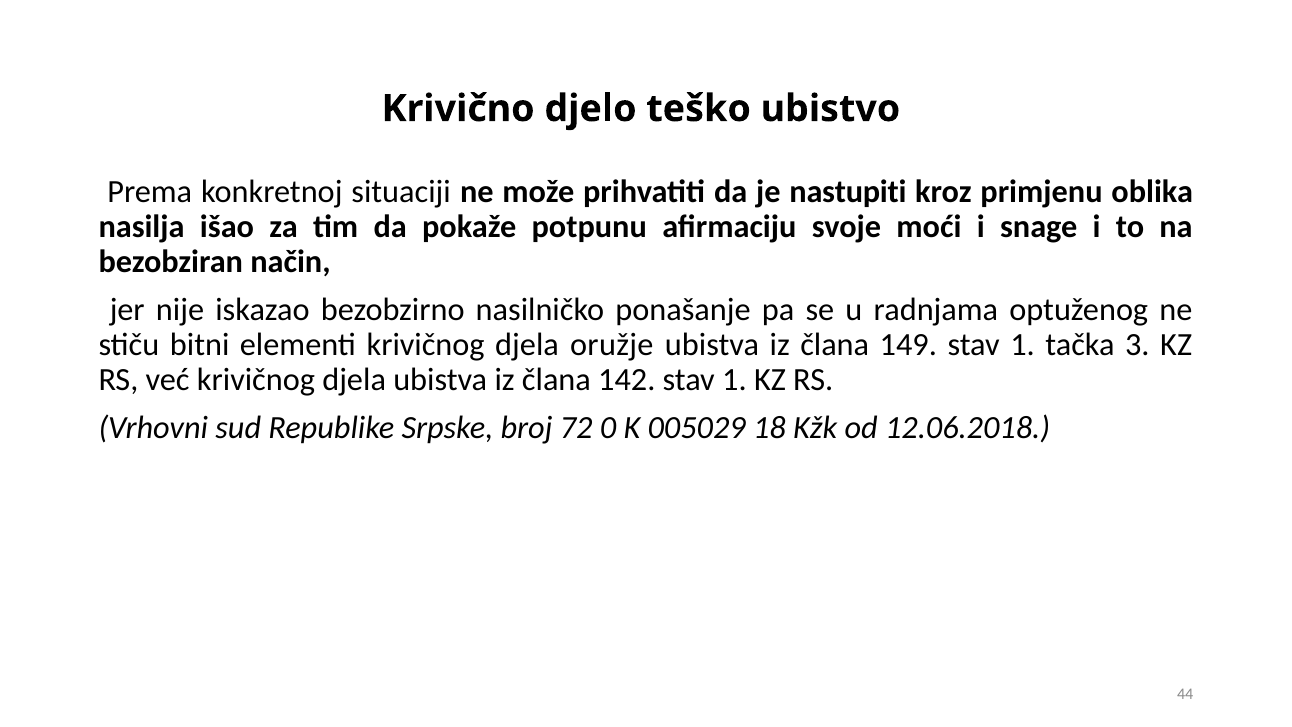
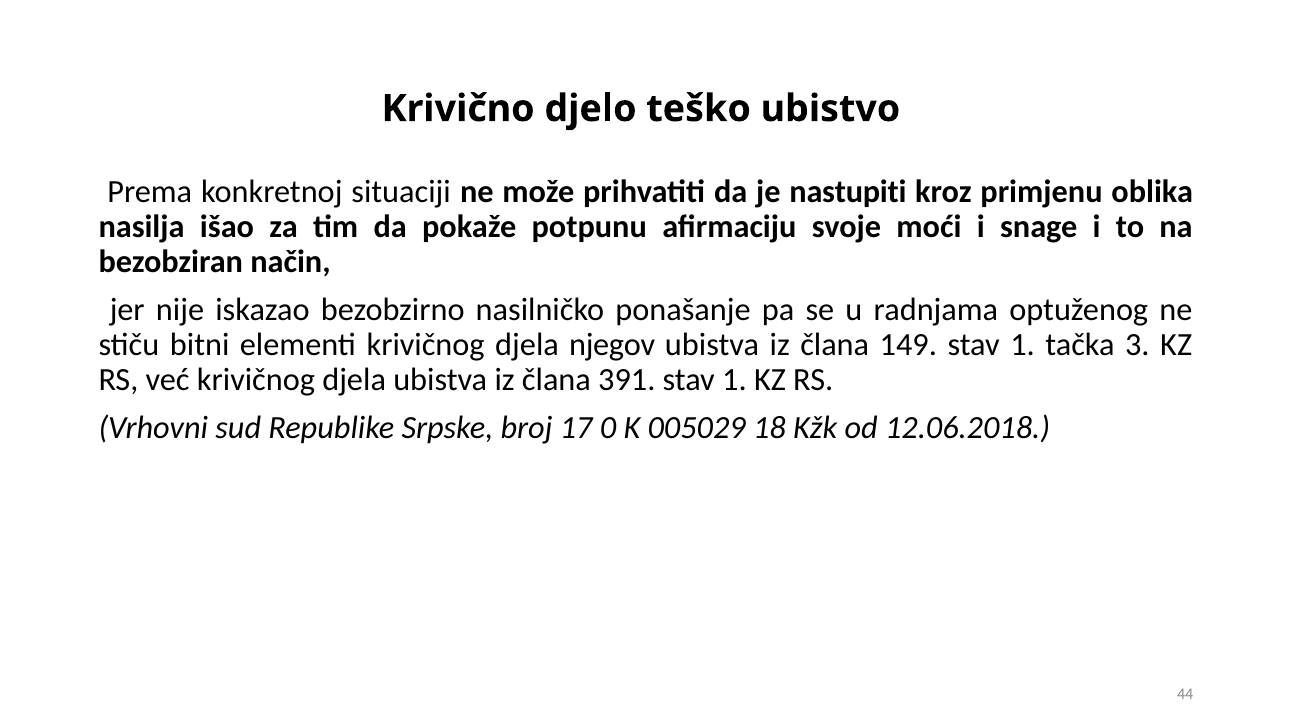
oružje: oružje -> njegov (612, 345)
142: 142 -> 391 (627, 379)
72: 72 -> 17 (576, 428)
